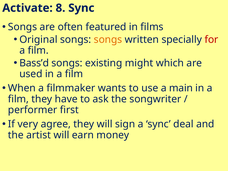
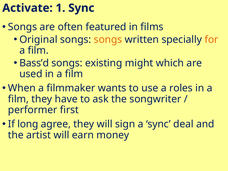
8: 8 -> 1 (60, 8)
for colour: red -> orange (211, 40)
main: main -> roles (181, 88)
very: very -> long (28, 124)
